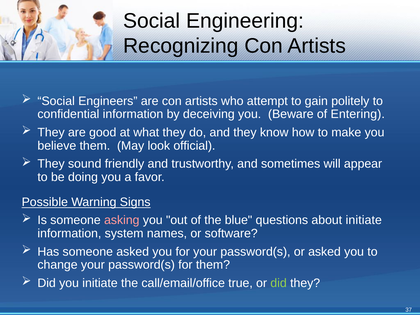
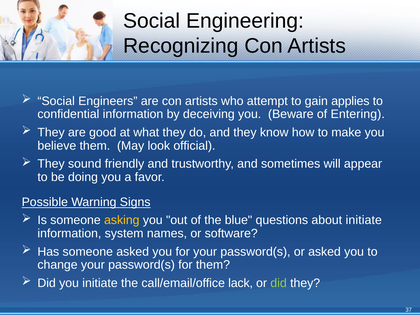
politely: politely -> applies (350, 101)
asking colour: pink -> yellow (122, 220)
true: true -> lack (241, 283)
